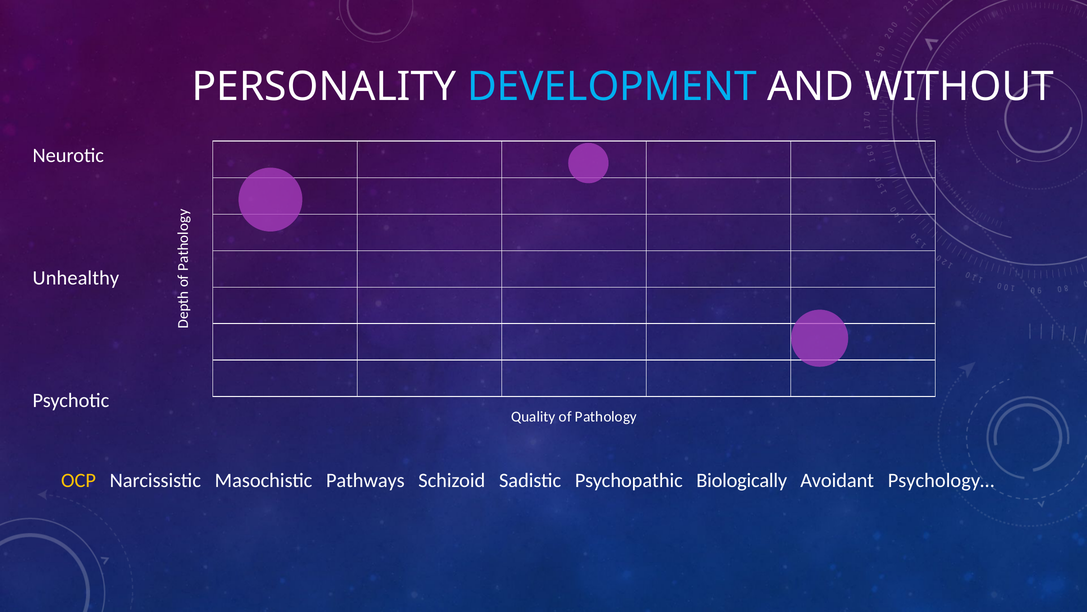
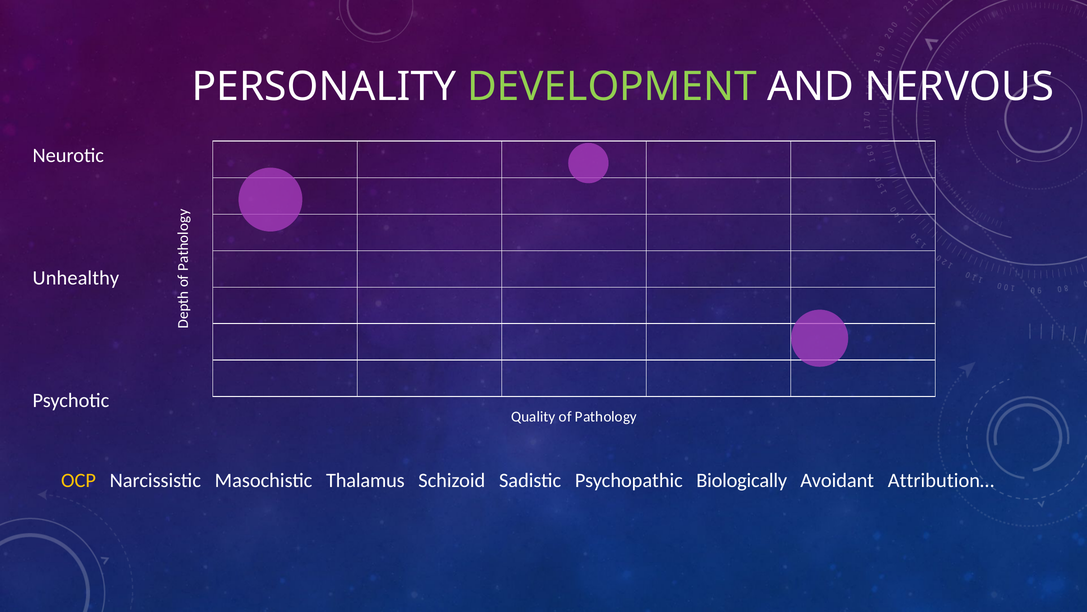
DEVELOPMENT colour: light blue -> light green (612, 87)
WITHOUT: WITHOUT -> NERVOUS (959, 87)
Pathways: Pathways -> Thalamus (365, 480)
Psychology…: Psychology… -> Attribution… (941, 480)
